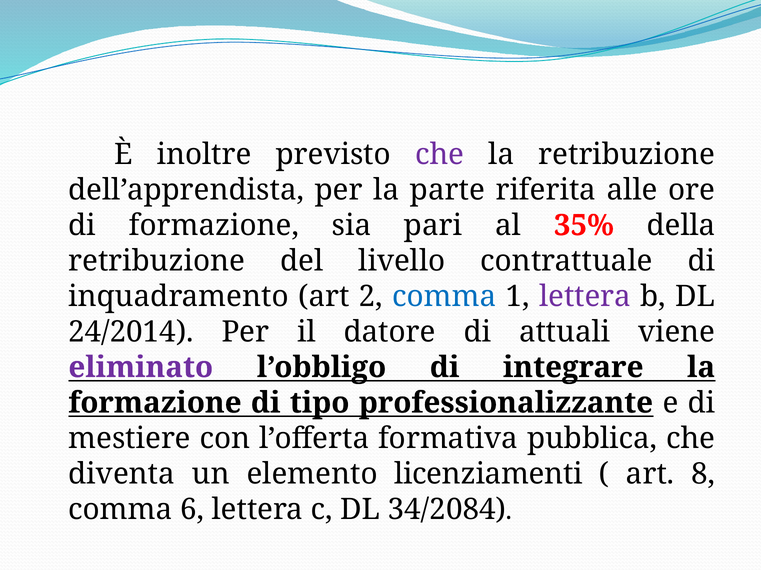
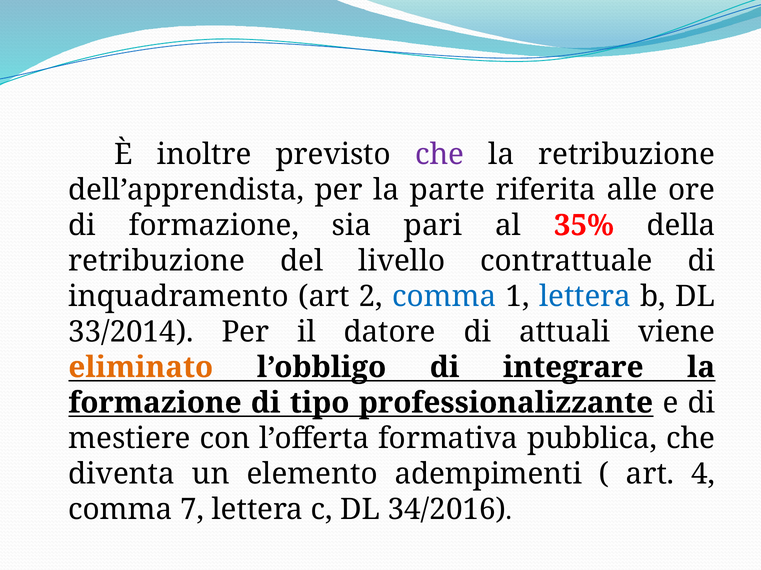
lettera colour: purple -> blue (585, 297)
24/2014: 24/2014 -> 33/2014 (131, 332)
eliminato colour: purple -> orange (141, 368)
licenziamenti: licenziamenti -> adempimenti (488, 474)
8: 8 -> 4 (703, 474)
6: 6 -> 7 (192, 510)
34/2084: 34/2084 -> 34/2016 (447, 510)
